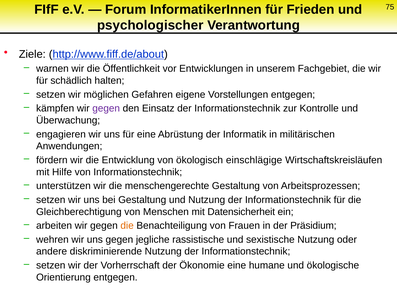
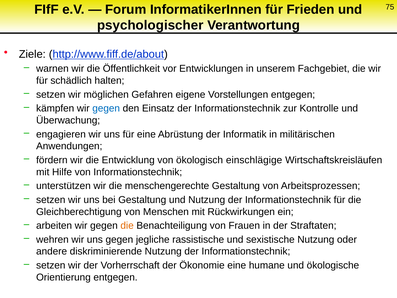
gegen colour: purple -> blue (106, 108)
Datensicherheit: Datensicherheit -> Rückwirkungen (241, 212)
Präsidium: Präsidium -> Straftaten (313, 225)
